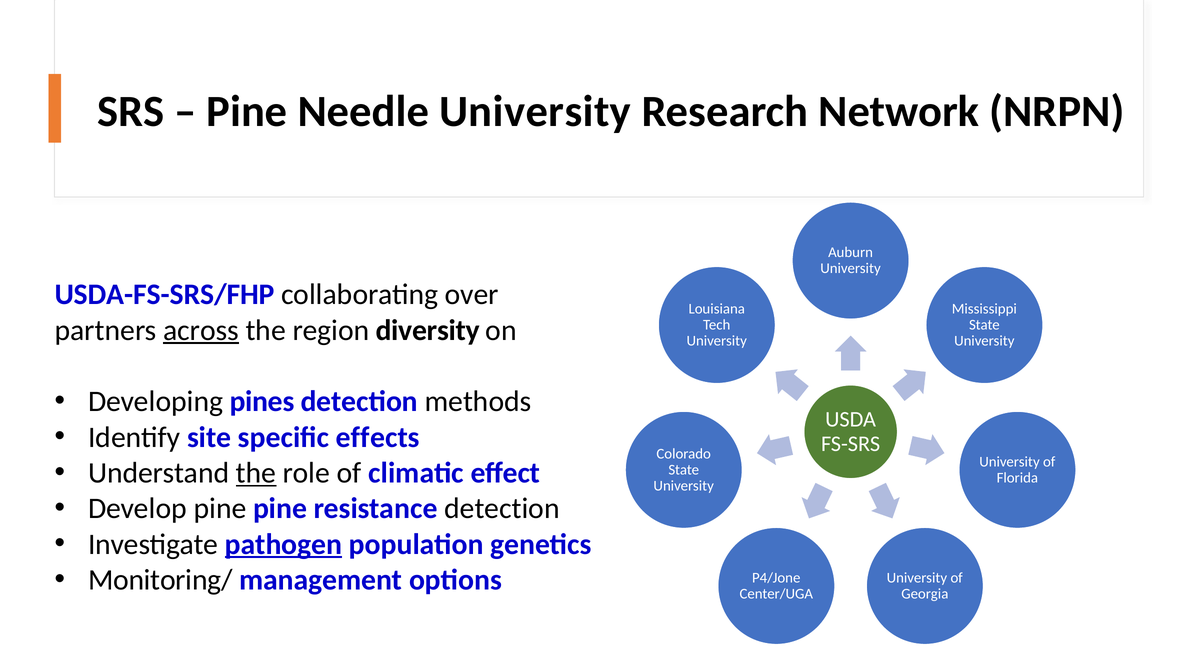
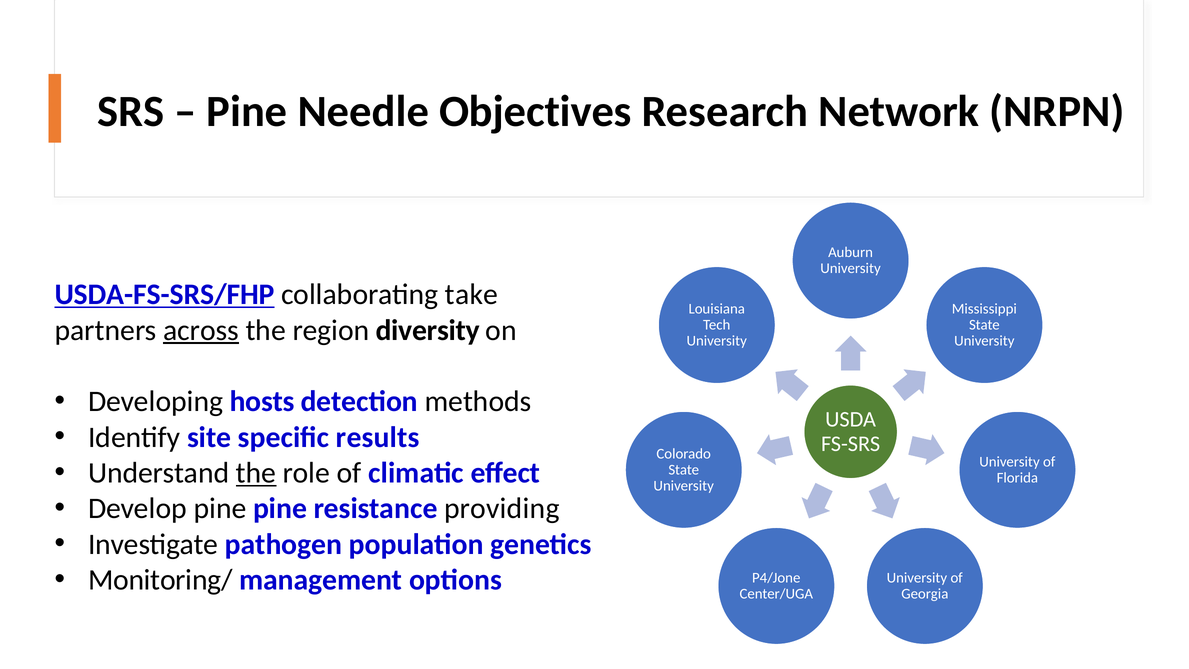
Needle University: University -> Objectives (535, 111)
USDA-FS-SRS/FHP underline: none -> present (165, 294)
over: over -> take (472, 294)
pines: pines -> hosts (262, 401)
effects: effects -> results (378, 437)
resistance detection: detection -> providing (502, 508)
pathogen underline: present -> none (284, 544)
